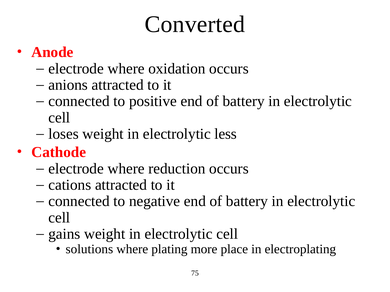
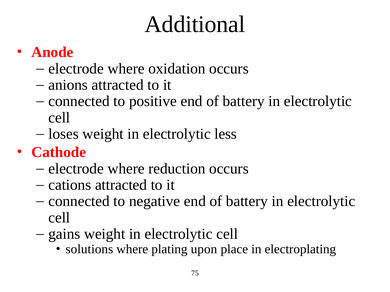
Converted: Converted -> Additional (195, 24)
more: more -> upon (204, 250)
